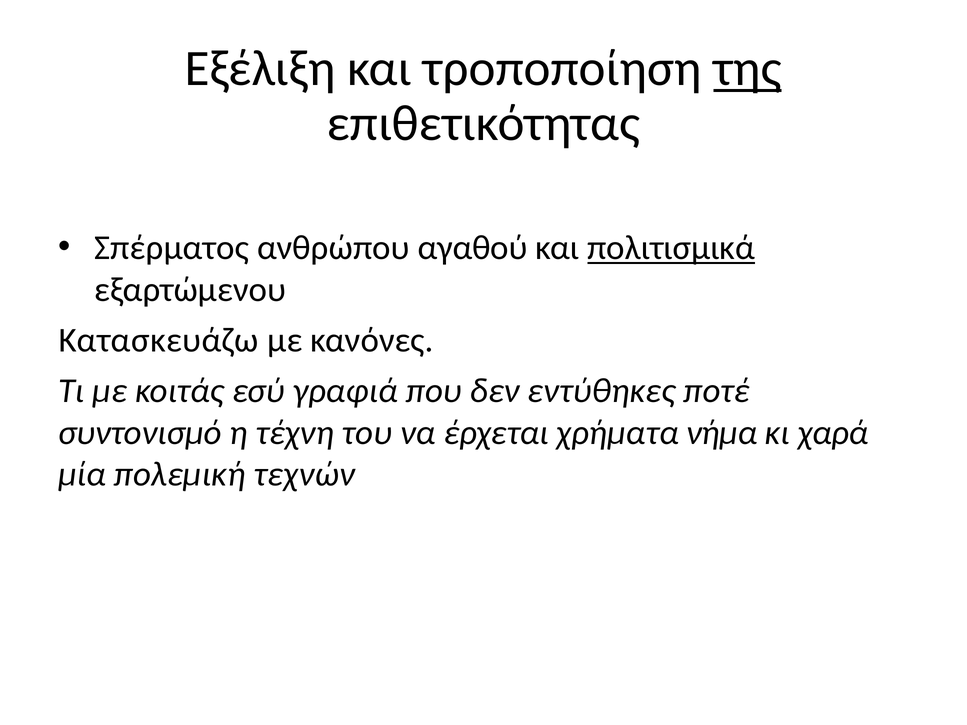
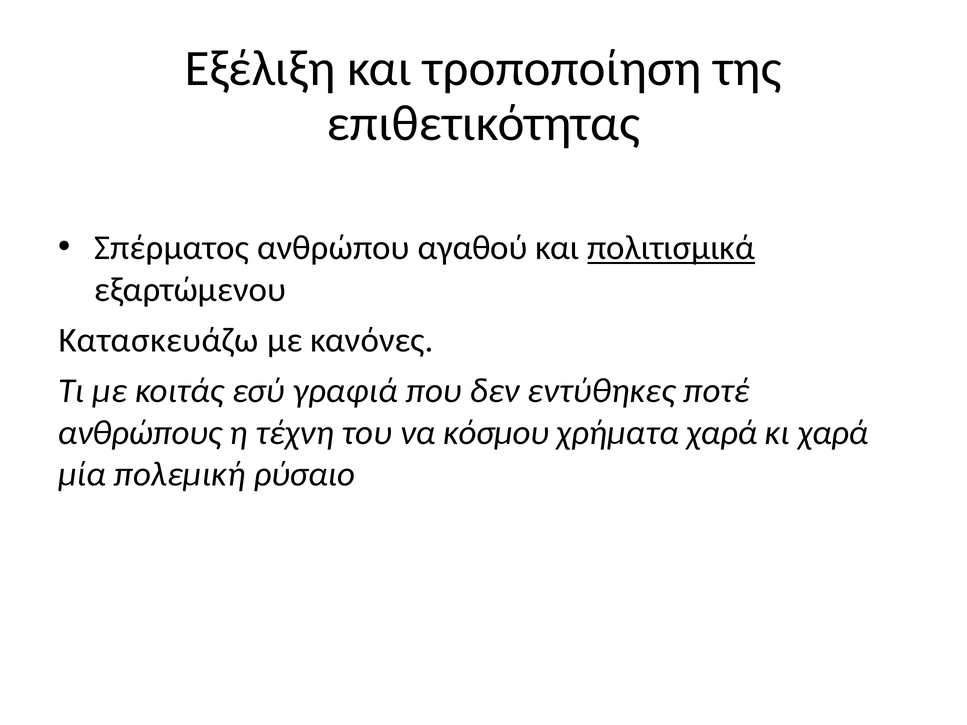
της underline: present -> none (747, 69)
συντονισμό: συντονισμό -> ανθρώπους (140, 433)
έρχεται: έρχεται -> κόσμου (496, 433)
χρήματα νήμα: νήμα -> χαρά (722, 433)
τεχνών: τεχνών -> ρύσαιο (304, 475)
